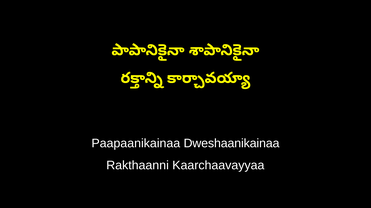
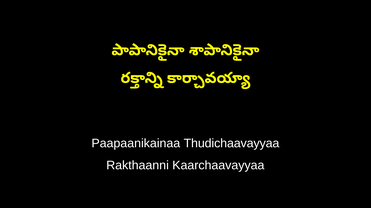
Dweshaanikainaa: Dweshaanikainaa -> Thudichaavayyaa (232, 144)
